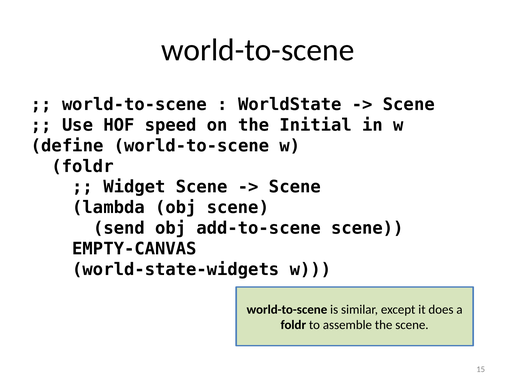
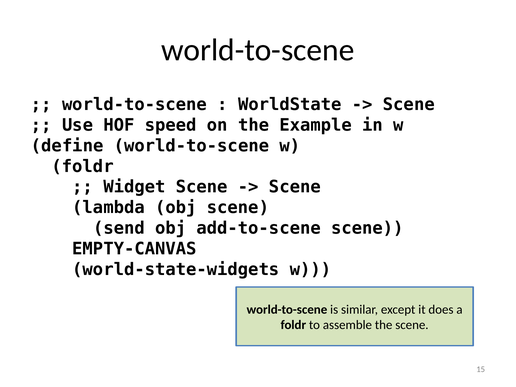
Initial: Initial -> Example (316, 125)
